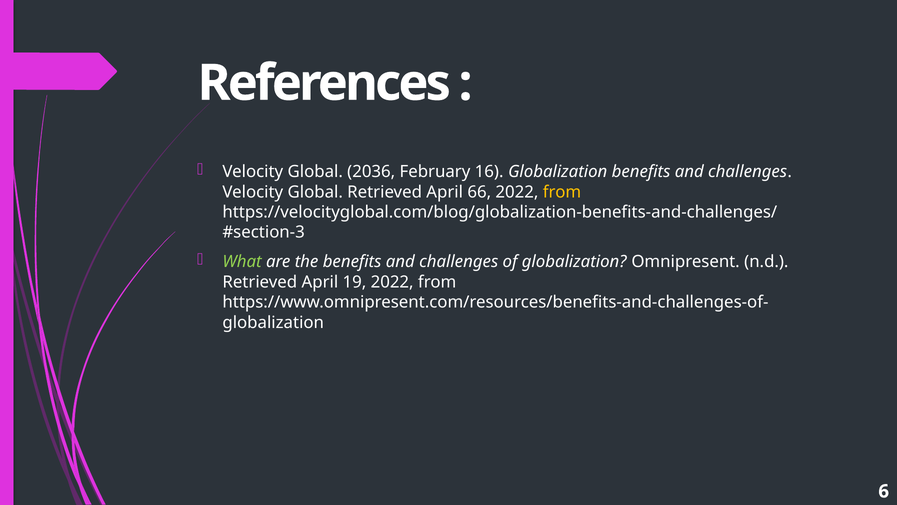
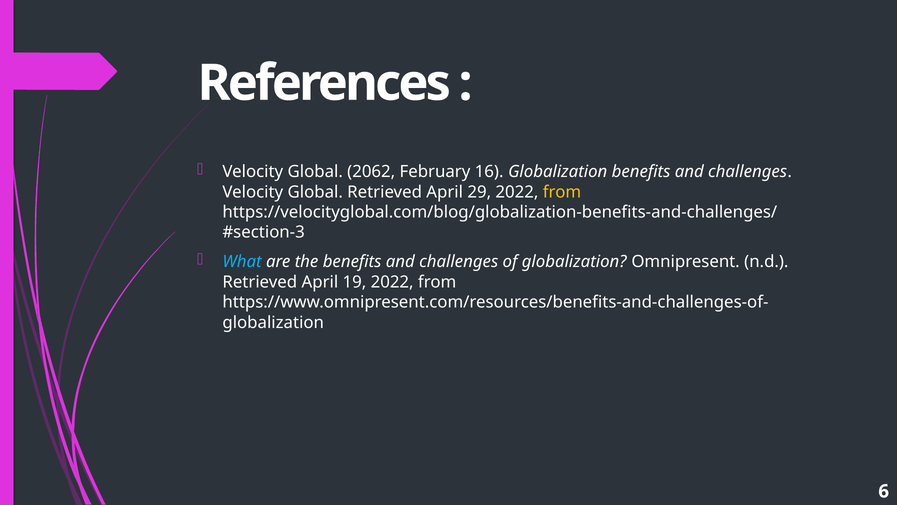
2036: 2036 -> 2062 (371, 172)
66: 66 -> 29 (479, 192)
What colour: light green -> light blue (242, 262)
